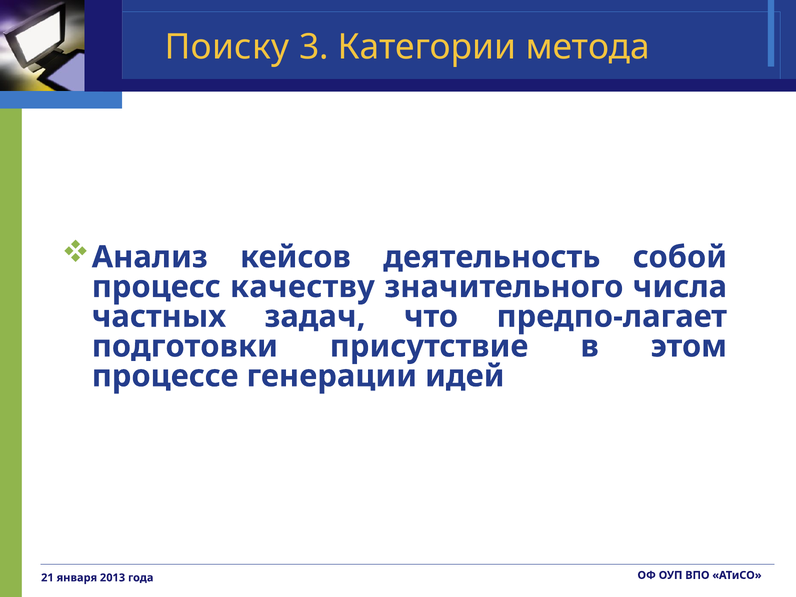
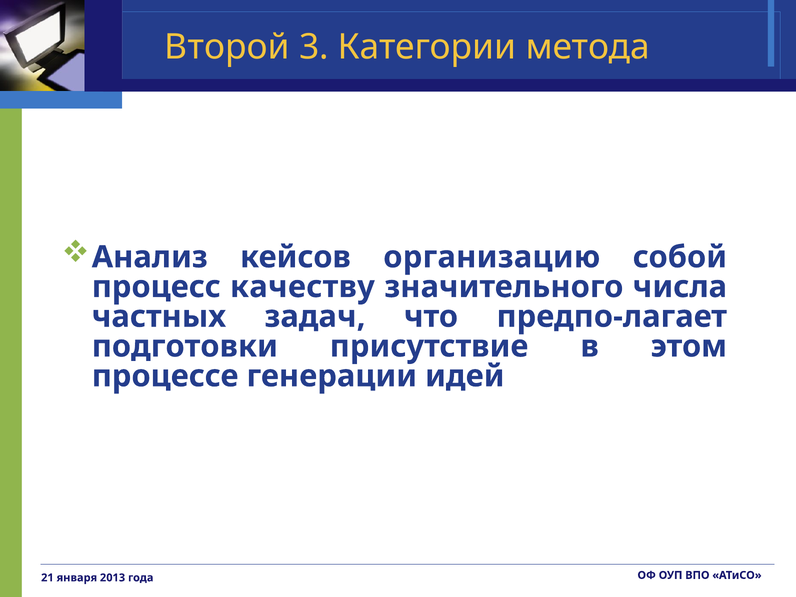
Поиску: Поиску -> Второй (227, 47)
деятельность: деятельность -> организацию (492, 257)
